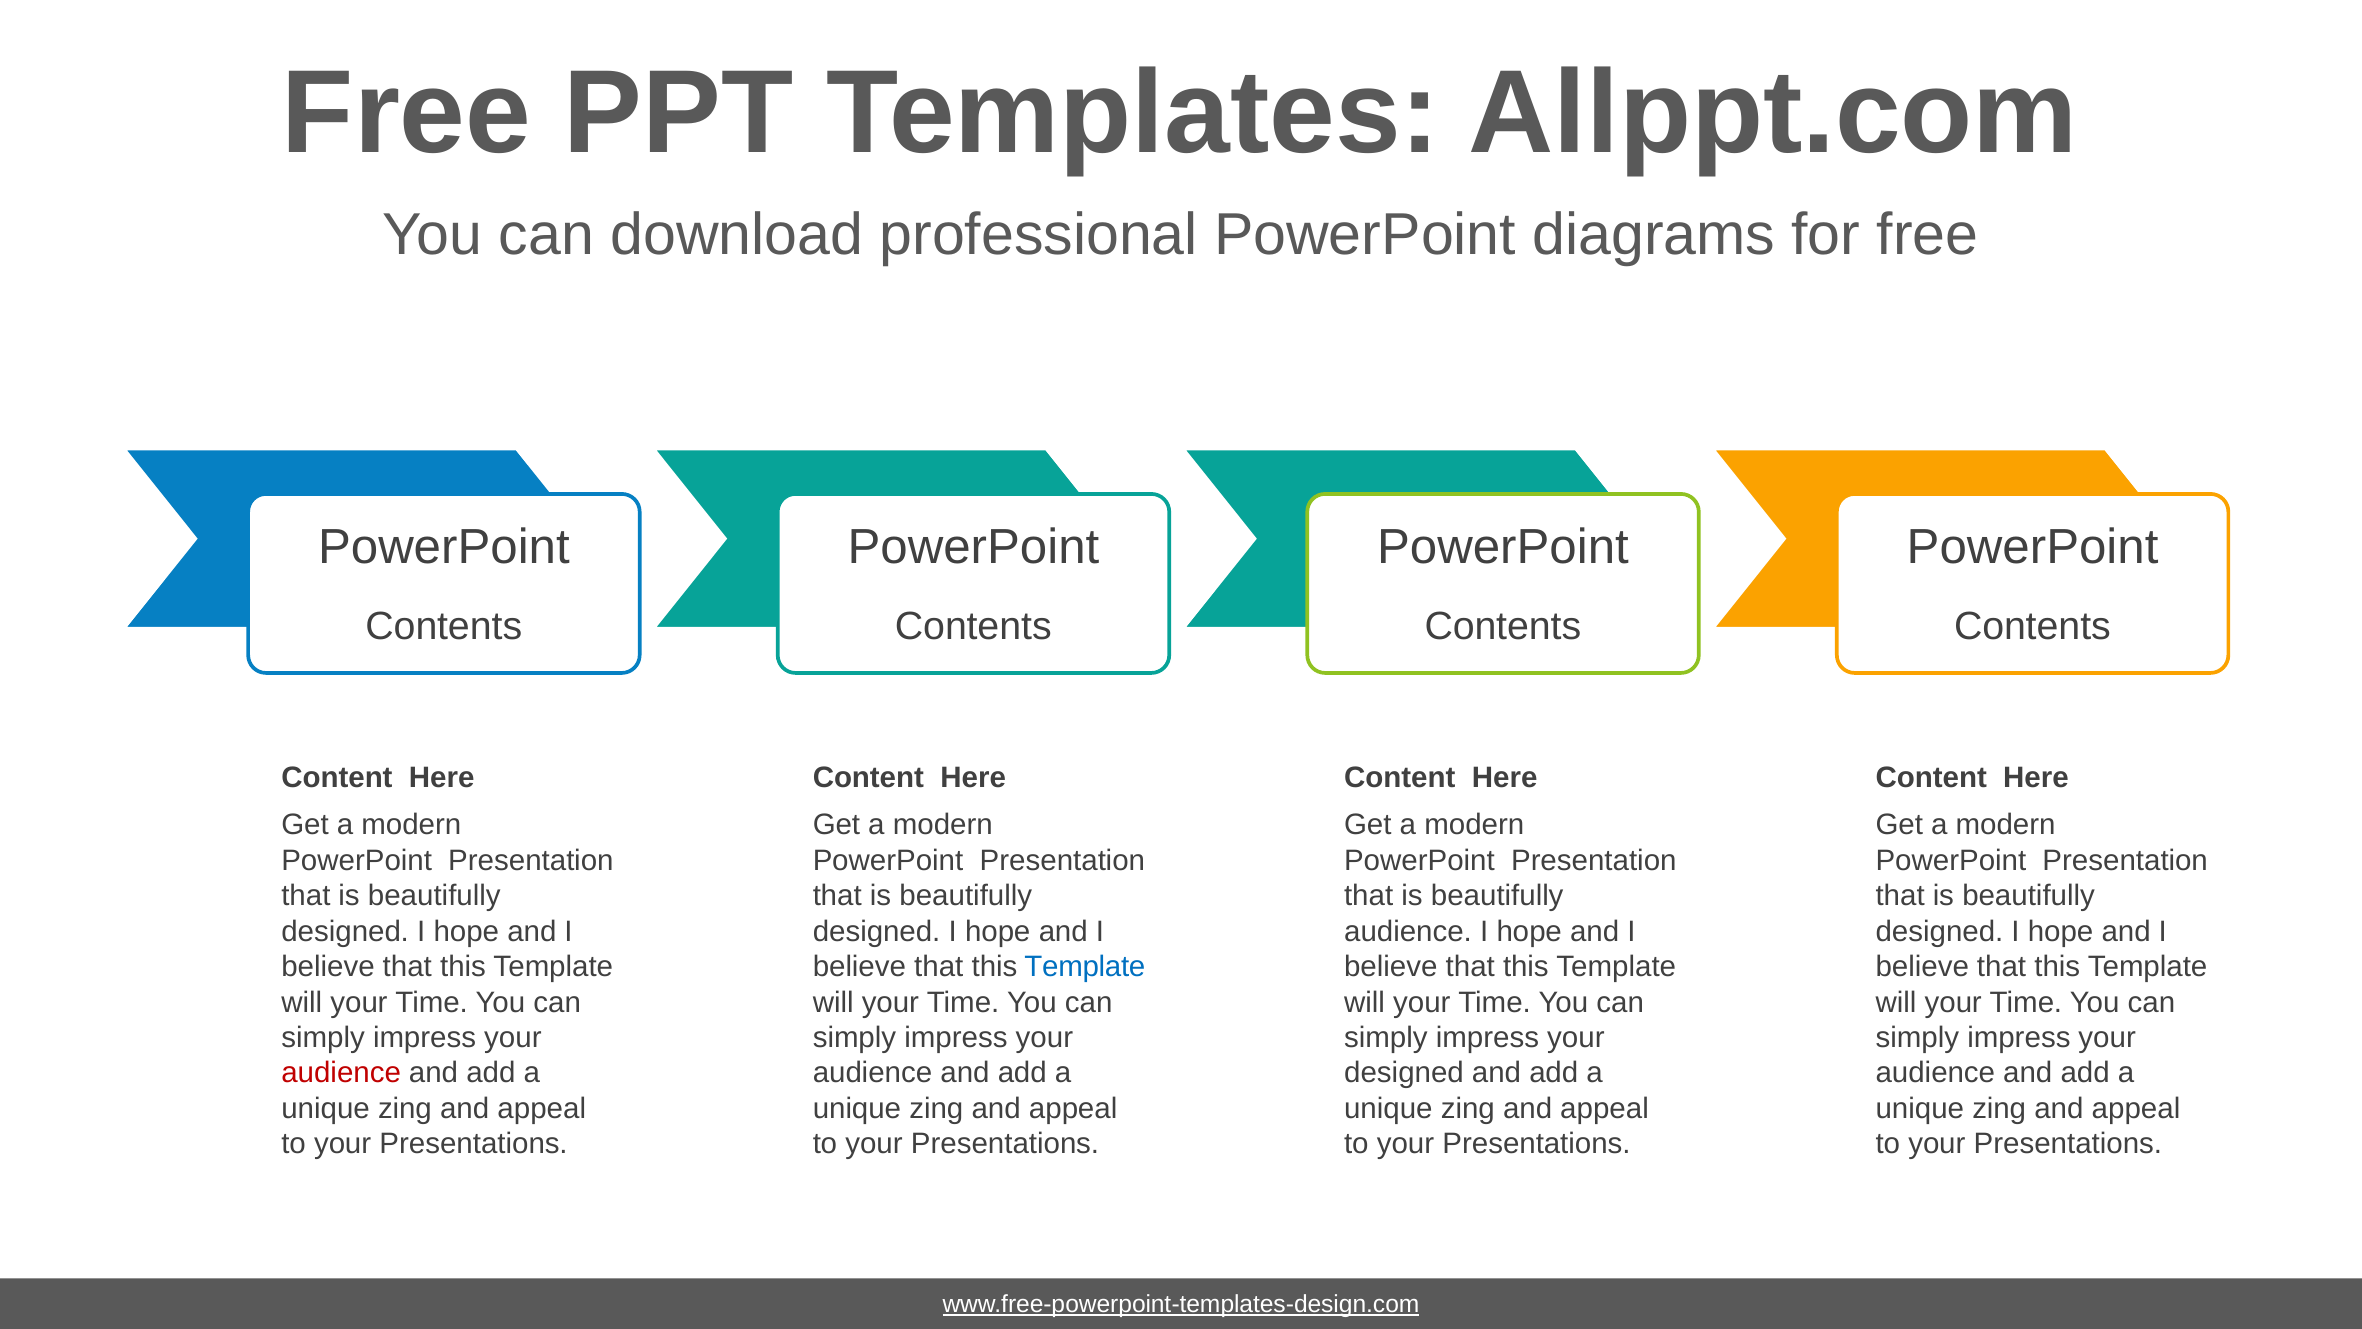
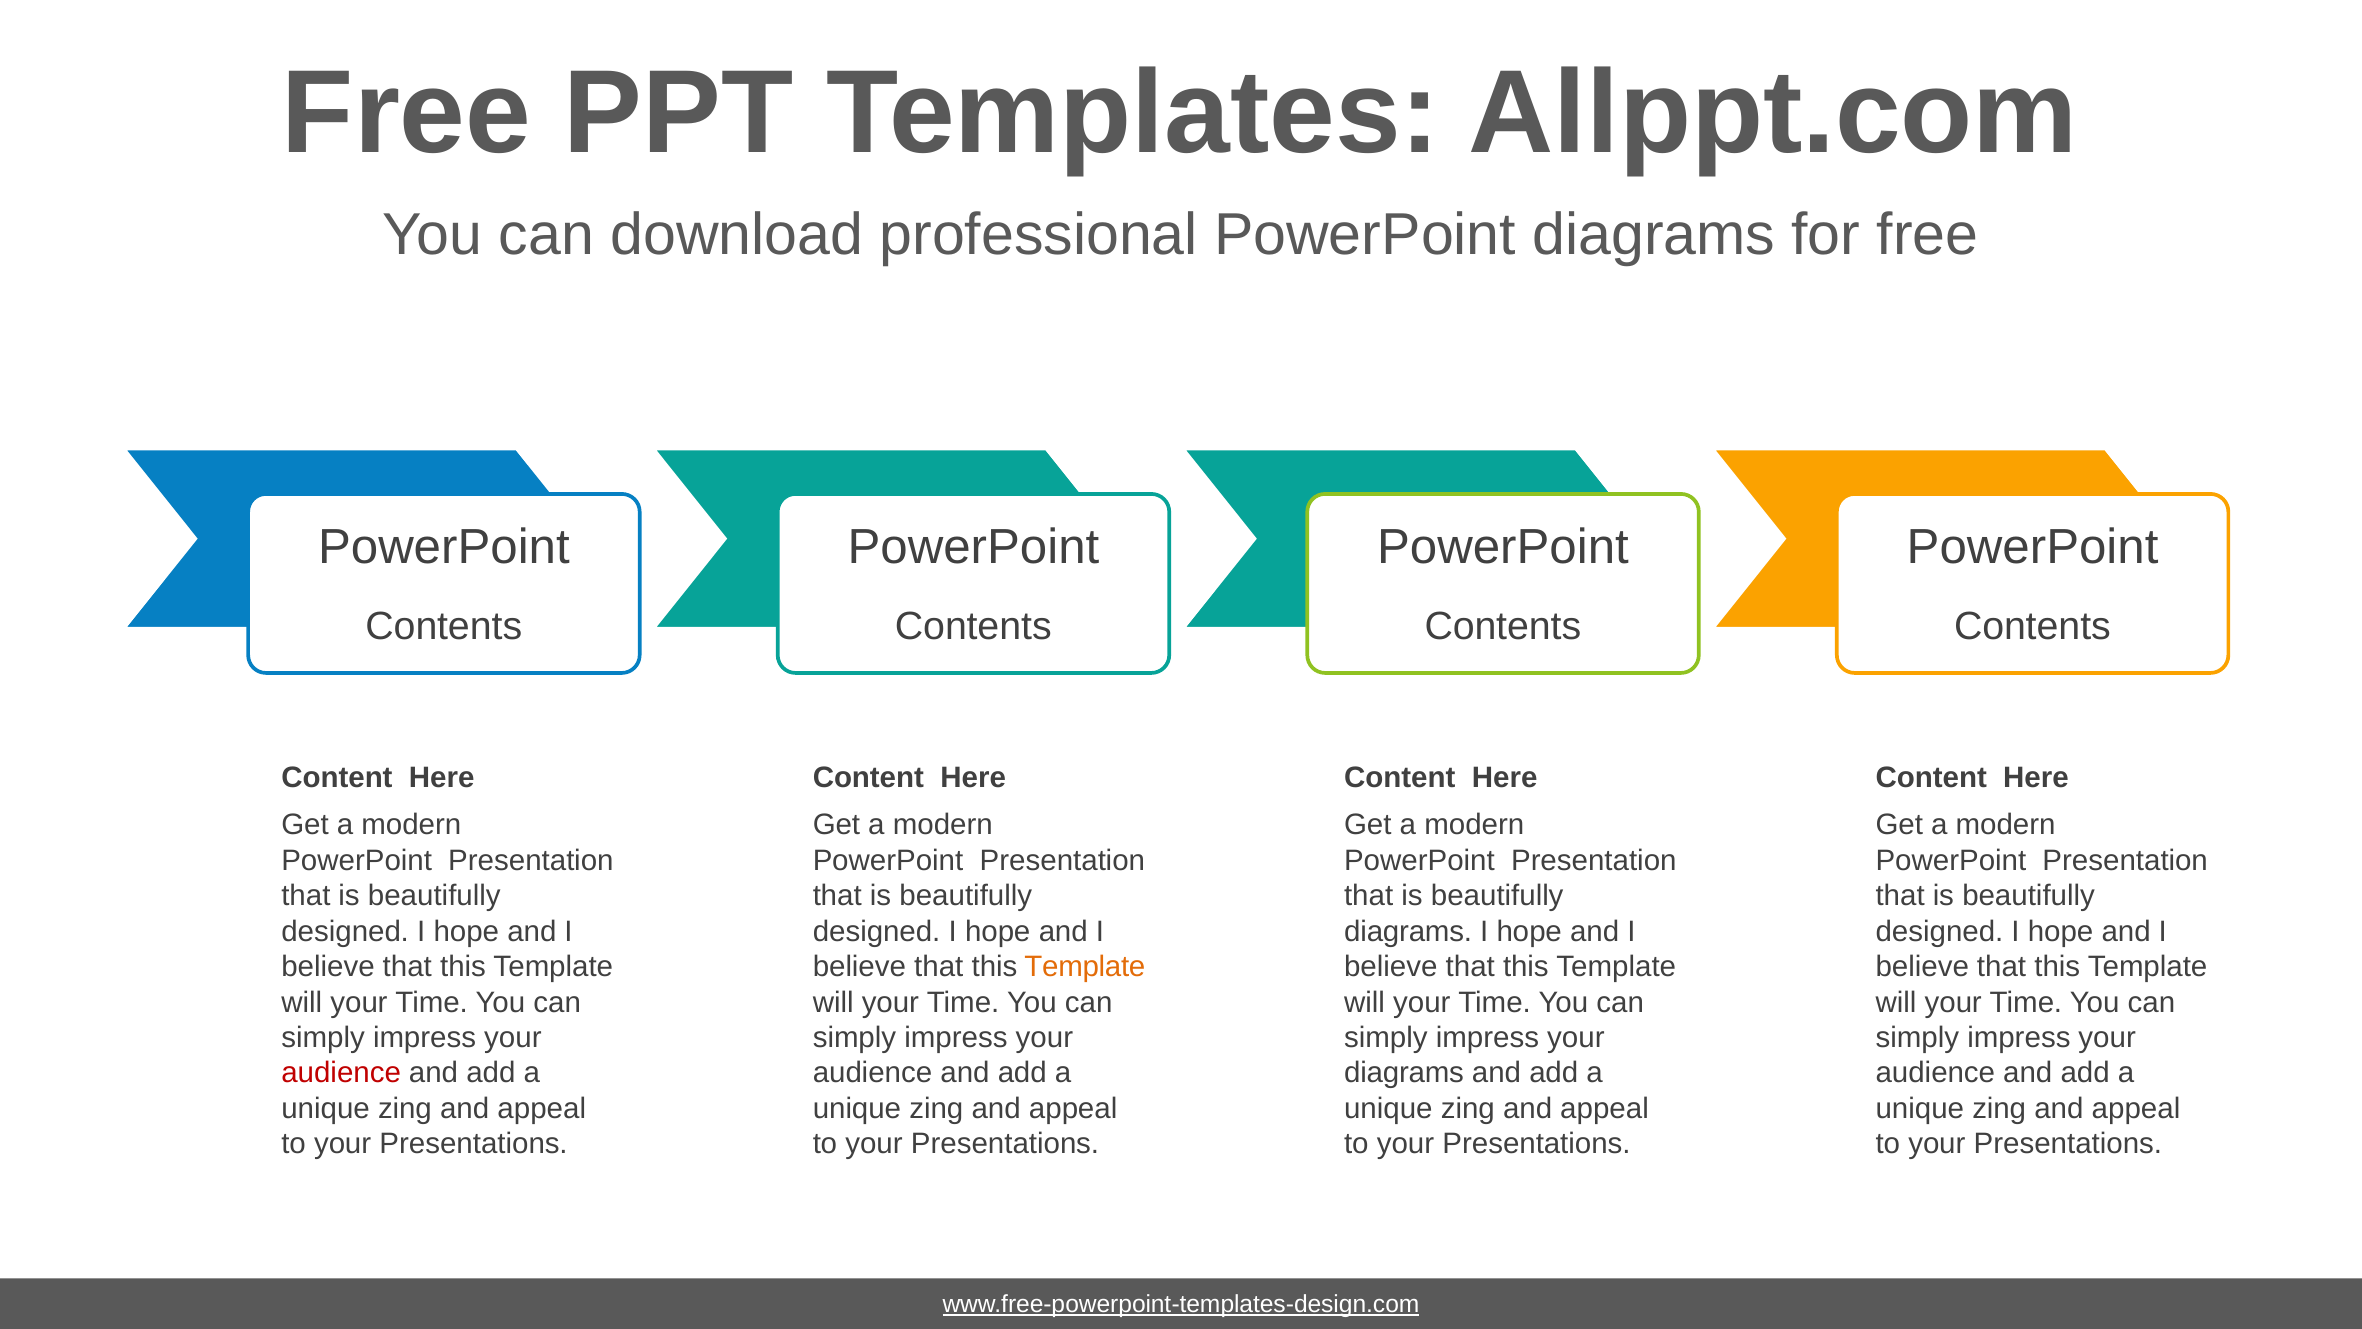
audience: audience -> diagrams (1408, 931)
Template colour: blue -> orange (1085, 967)
designed: designed -> diagrams (1404, 1073)
